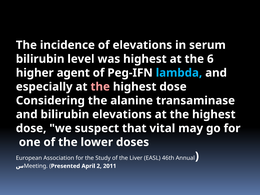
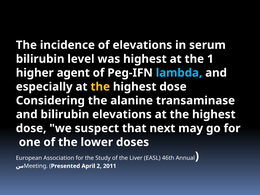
6: 6 -> 1 (210, 59)
the colour: pink -> yellow (100, 87)
vital: vital -> next (162, 128)
